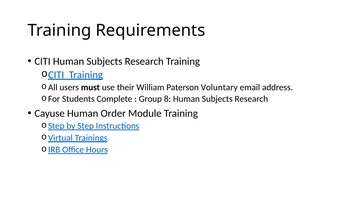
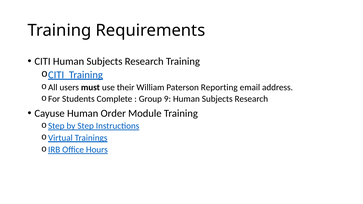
Voluntary: Voluntary -> Reporting (219, 87)
8: 8 -> 9 (167, 99)
